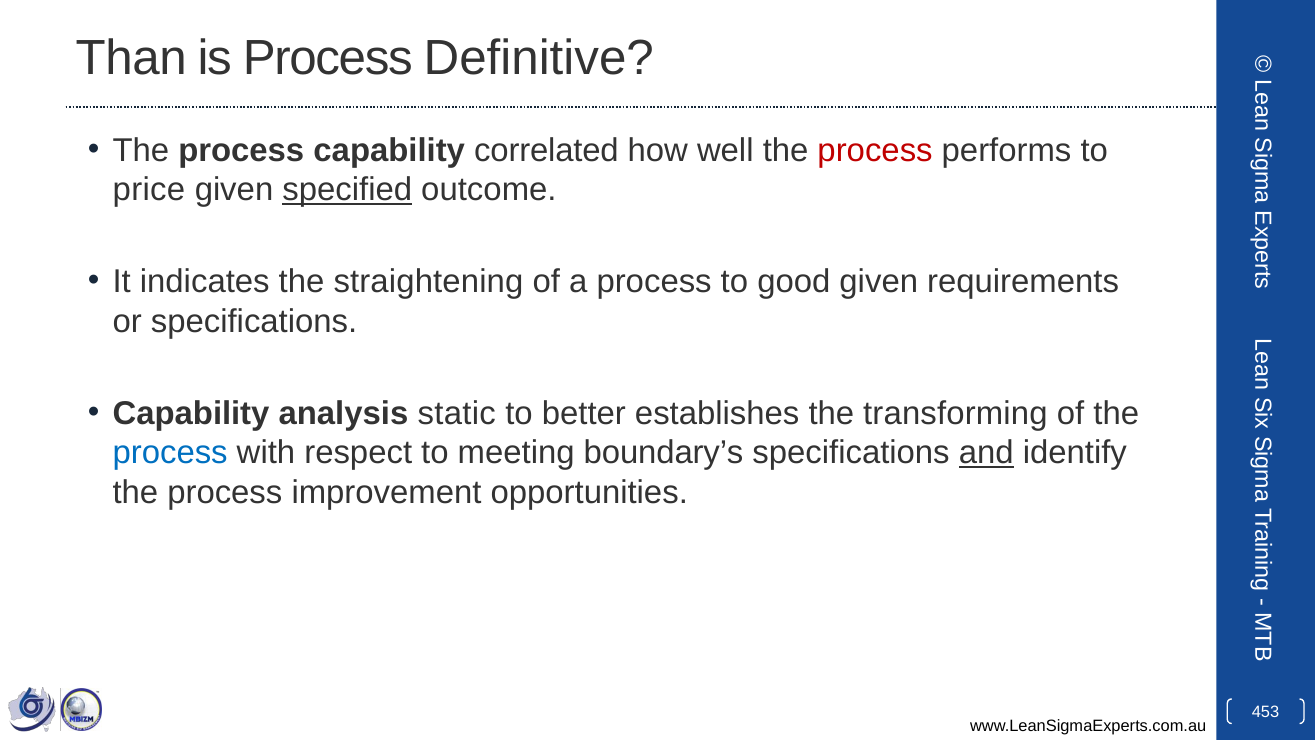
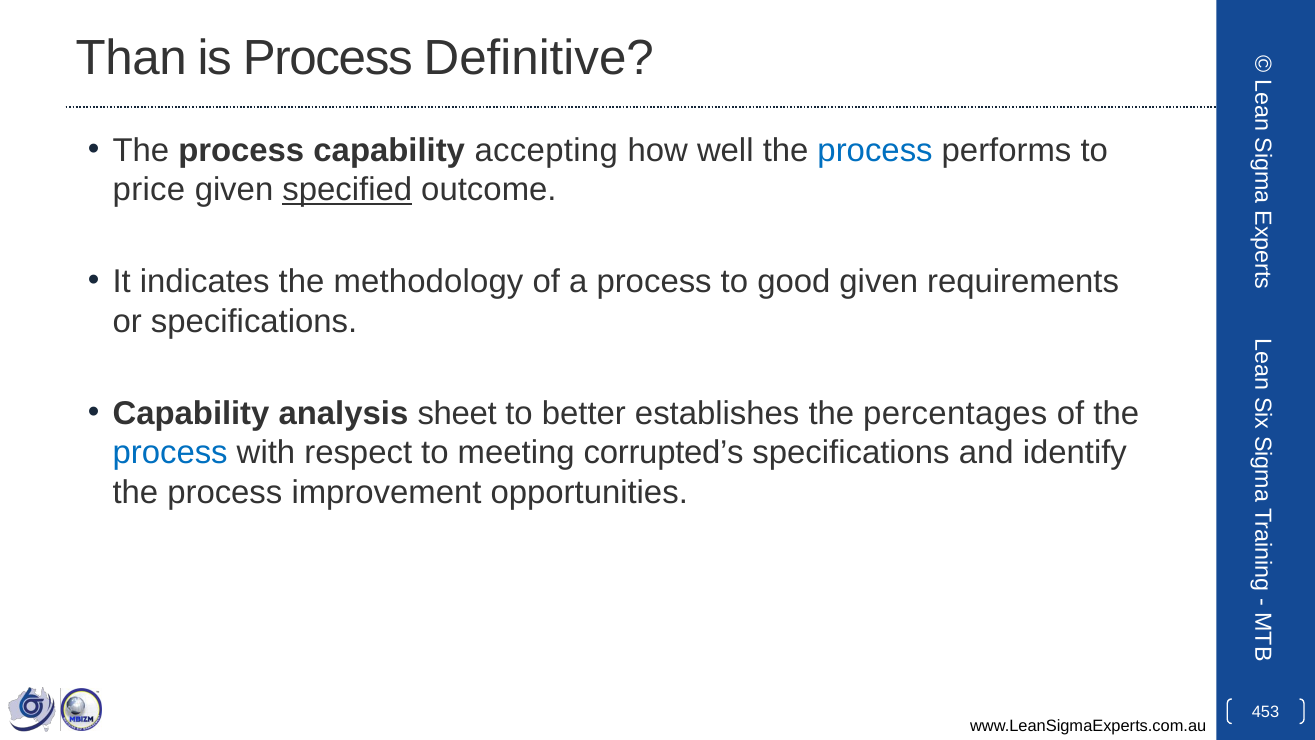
correlated: correlated -> accepting (546, 150)
process colour: red -> blue (875, 150)
straightening: straightening -> methodology (428, 282)
static: static -> sheet (457, 413)
transforming: transforming -> percentages (955, 413)
boundary’s: boundary’s -> corrupted’s (664, 453)
and underline: present -> none (986, 453)
